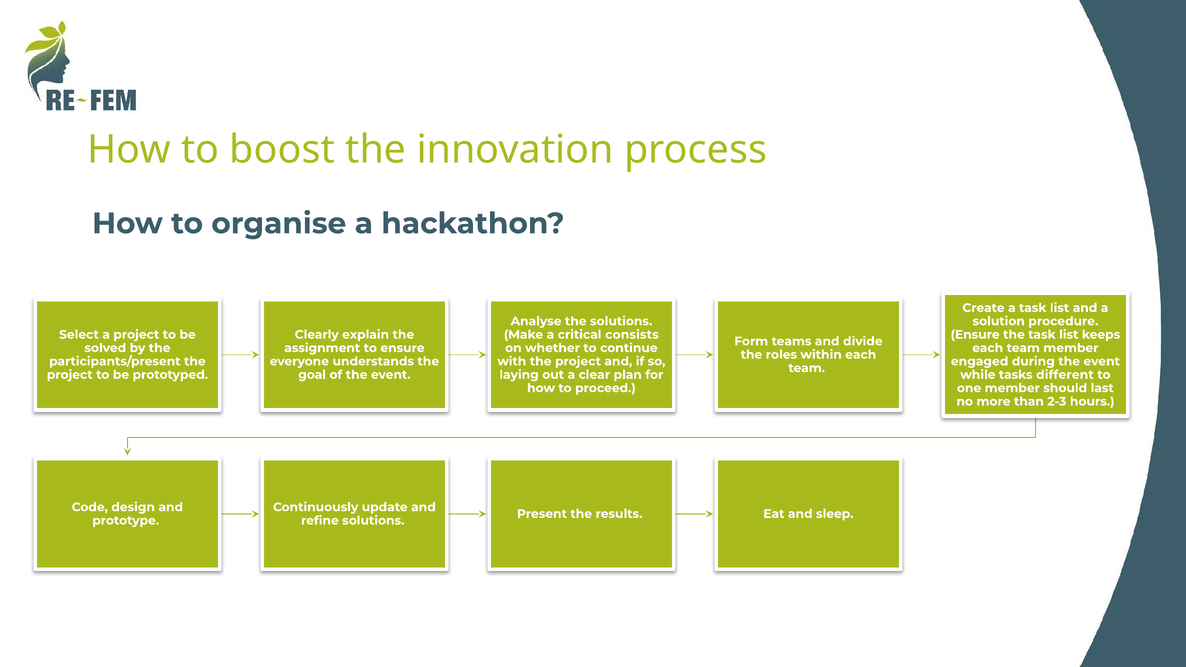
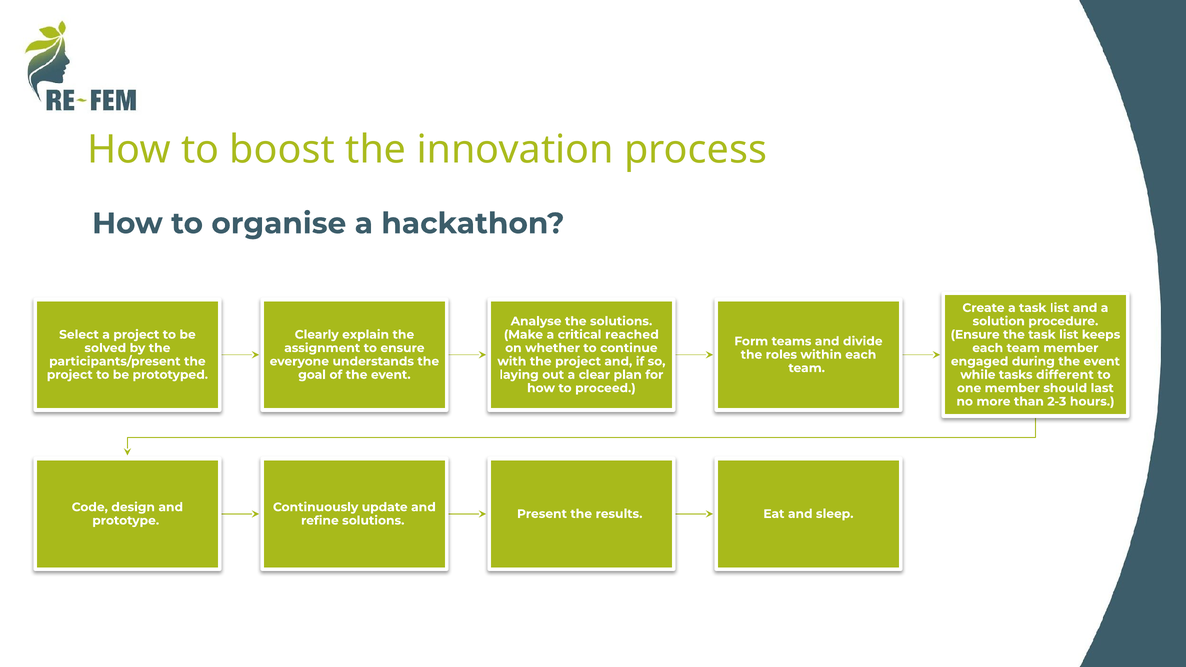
consists: consists -> reached (632, 335)
